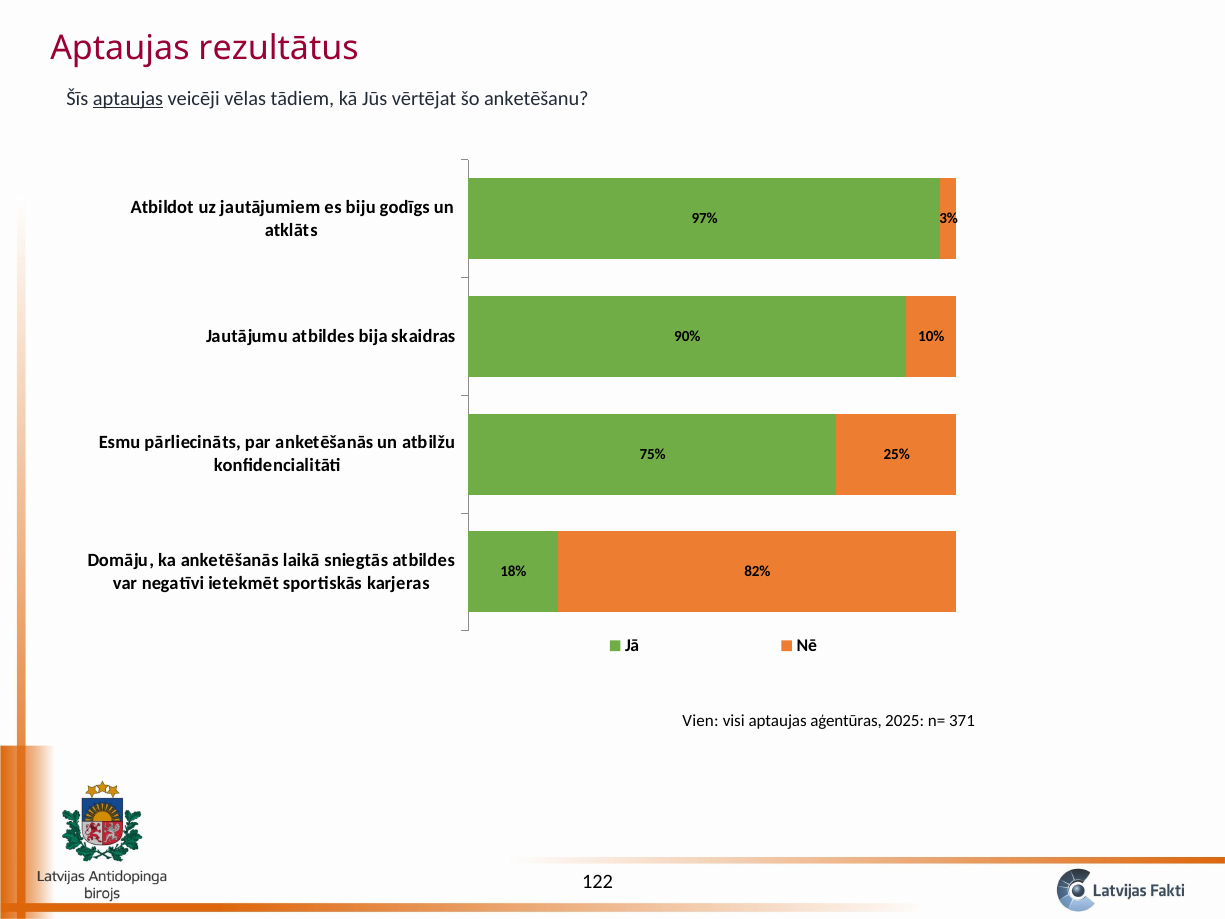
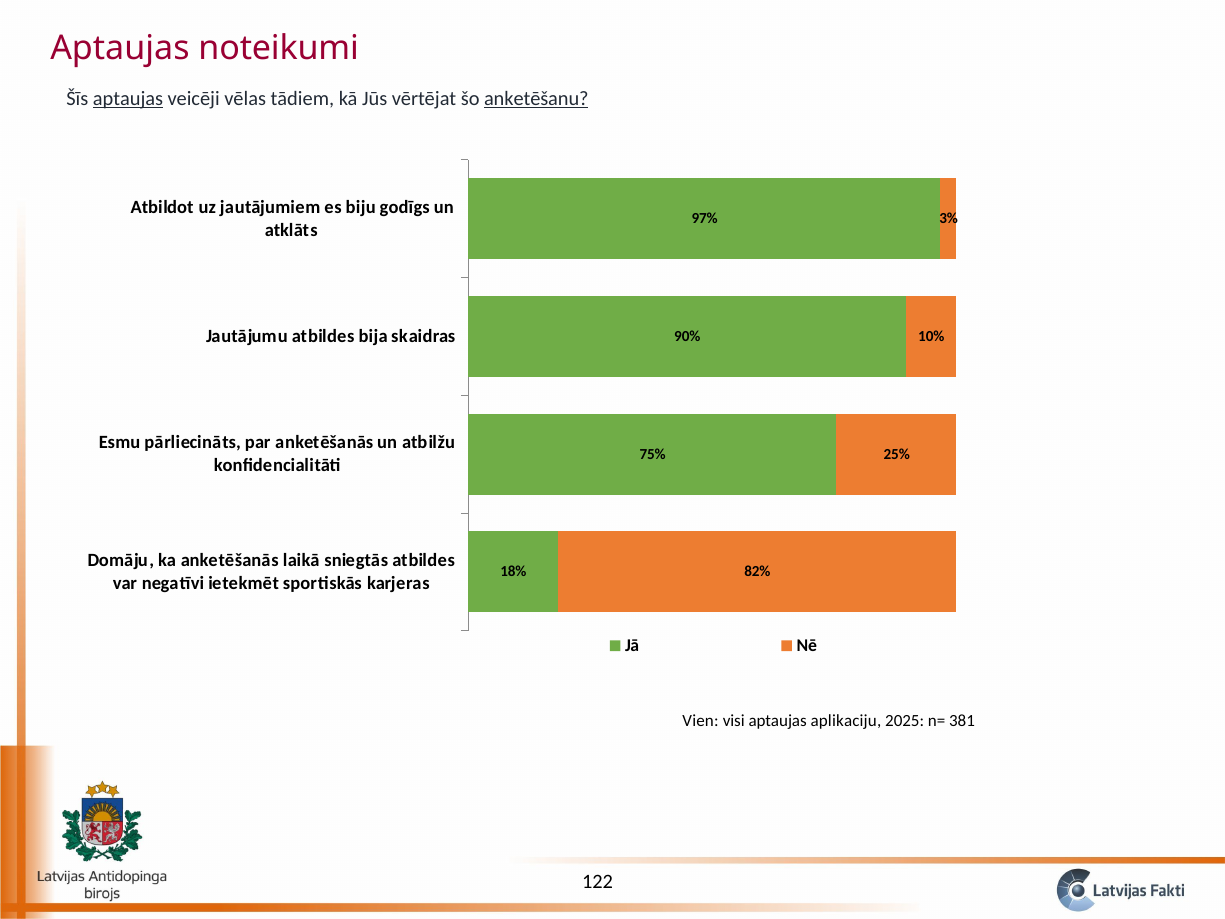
rezultātus: rezultātus -> noteikumi (279, 48)
anketēšanu underline: none -> present (536, 99)
aģentūras: aģentūras -> aplikaciju (846, 721)
371: 371 -> 381 (962, 721)
